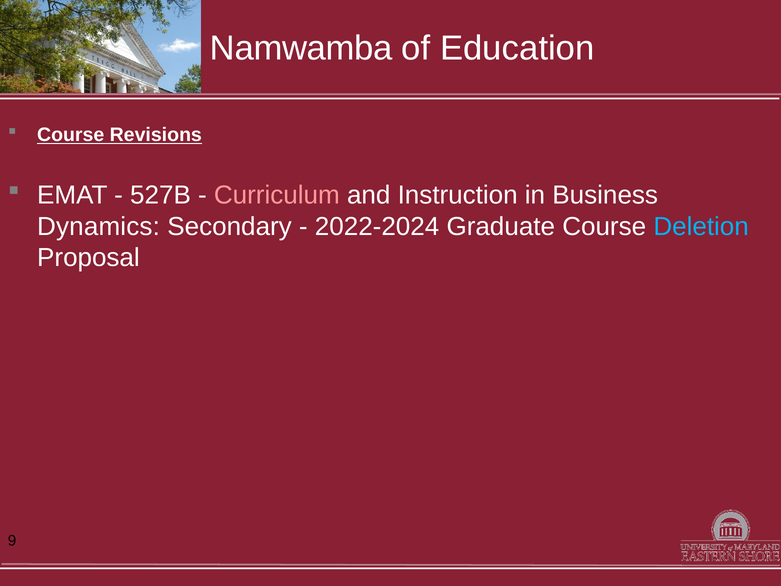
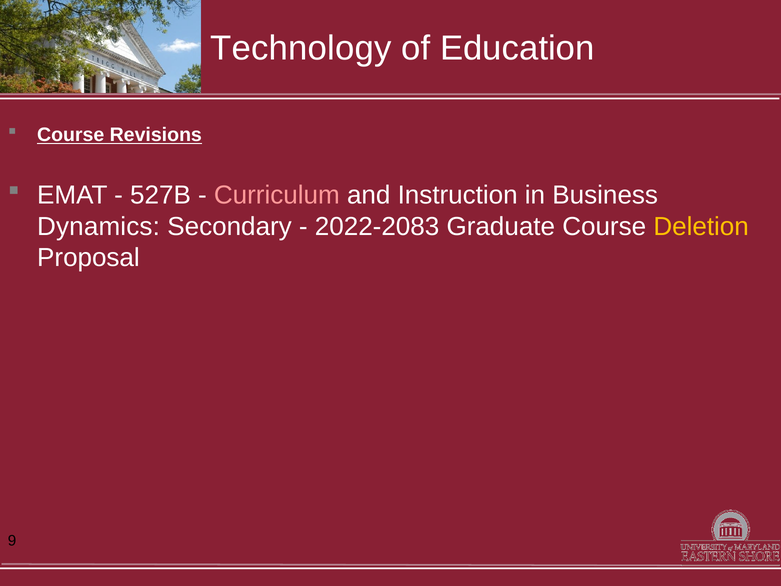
Namwamba: Namwamba -> Technology (301, 48)
2022-2024: 2022-2024 -> 2022-2083 (377, 226)
Deletion colour: light blue -> yellow (701, 226)
